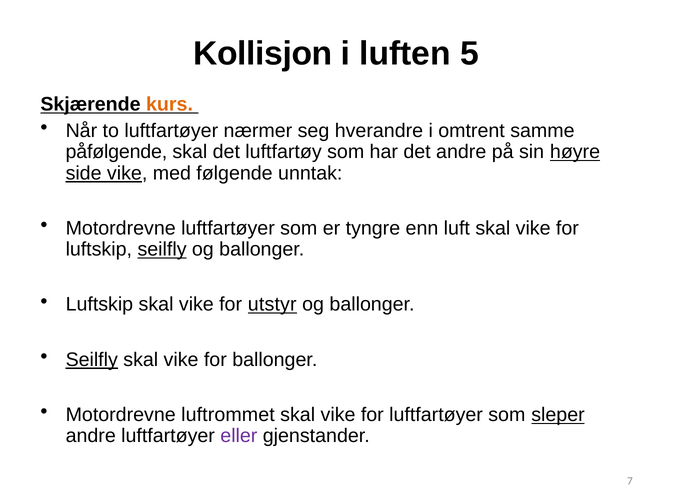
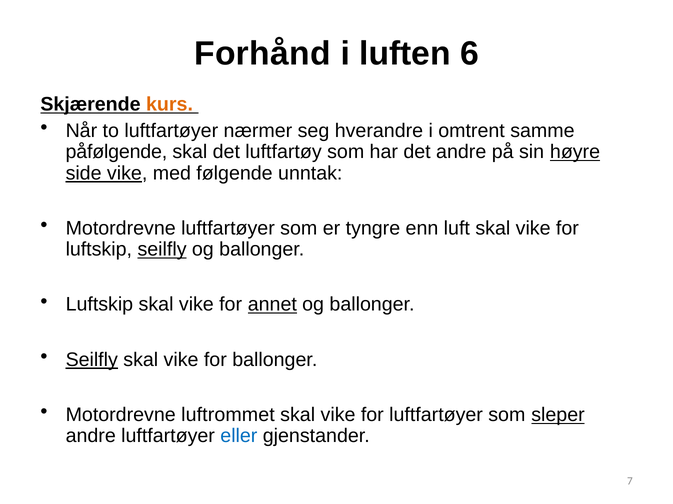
Kollisjon: Kollisjon -> Forhånd (262, 54)
5: 5 -> 6 (469, 54)
utstyr: utstyr -> annet (272, 305)
eller colour: purple -> blue (239, 437)
